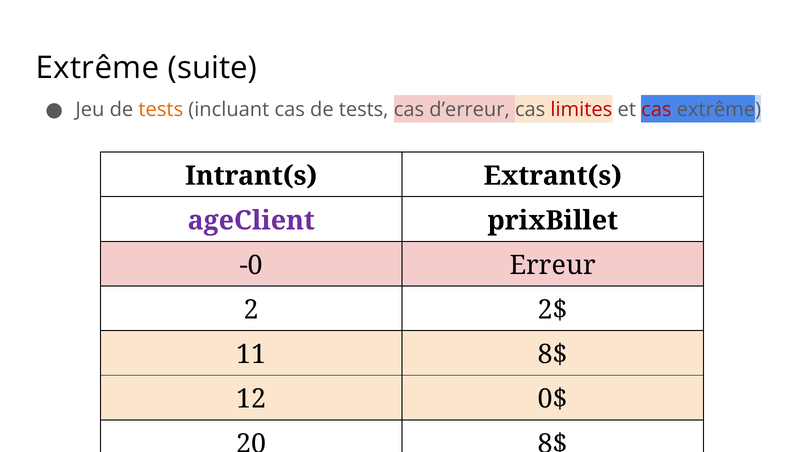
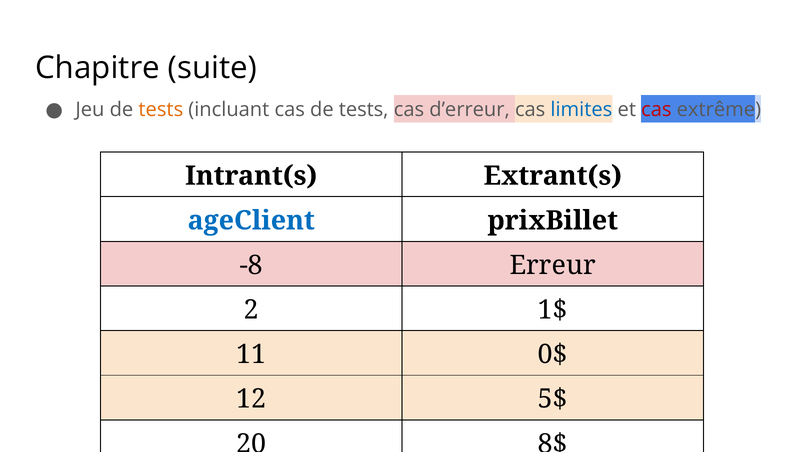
Extrême: Extrême -> Chapitre (98, 68)
limites colour: red -> blue (581, 110)
ageClient colour: purple -> blue (251, 221)
-0: -0 -> -8 (251, 265)
2$: 2$ -> 1$ (553, 310)
11 8$: 8$ -> 0$ (553, 355)
0$: 0$ -> 5$ (553, 399)
